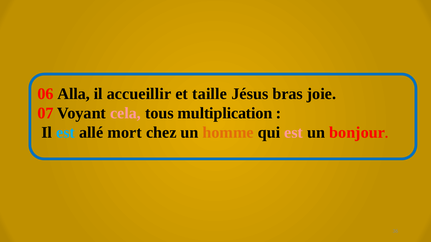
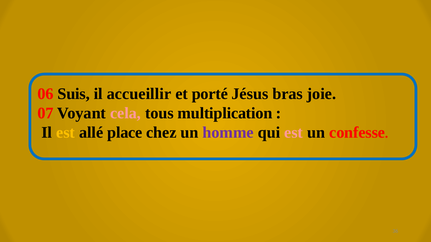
Alla: Alla -> Suis (74, 94)
taille: taille -> porté (210, 94)
est colour: light blue -> yellow (66, 133)
mort: mort -> place (125, 133)
homme colour: orange -> purple (228, 133)
bonjour: bonjour -> confesse (357, 133)
